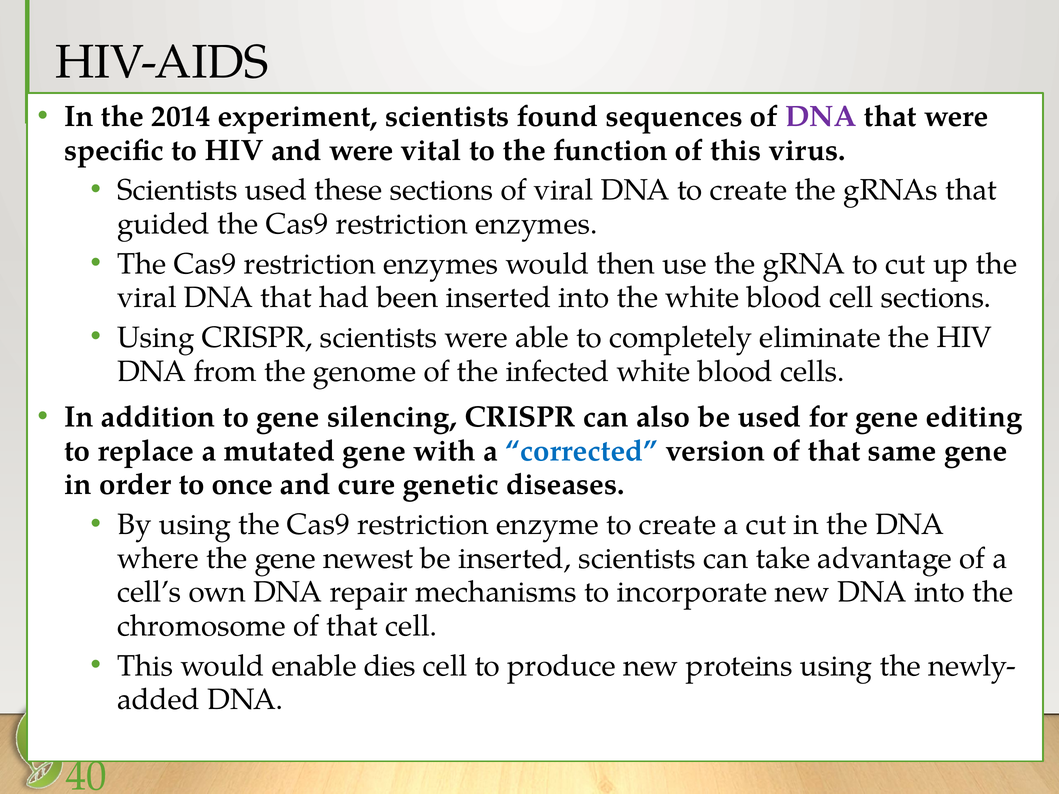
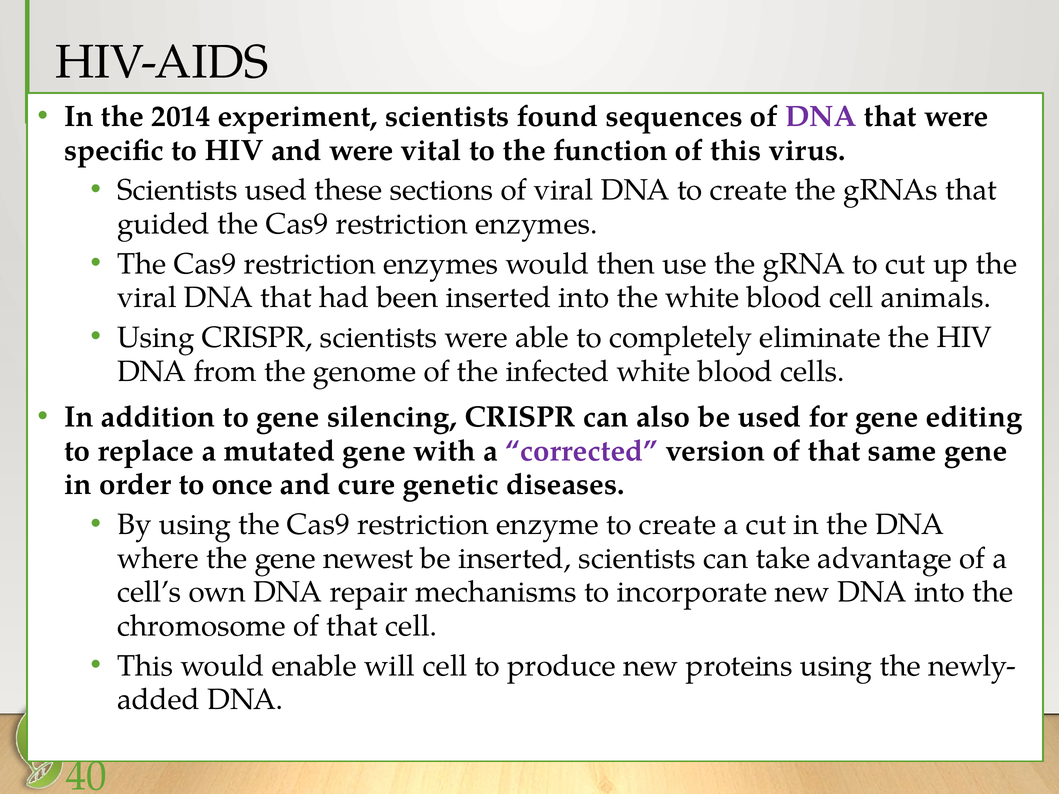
cell sections: sections -> animals (936, 298)
corrected colour: blue -> purple (582, 451)
dies: dies -> will (390, 666)
